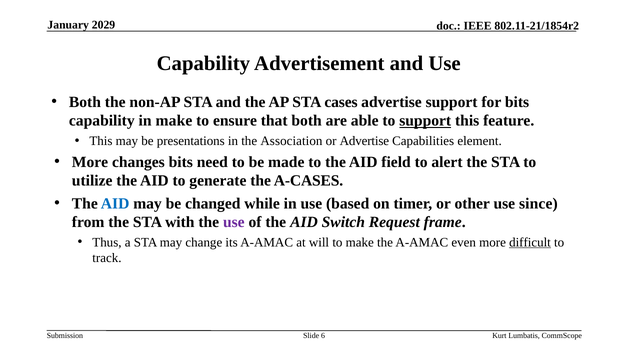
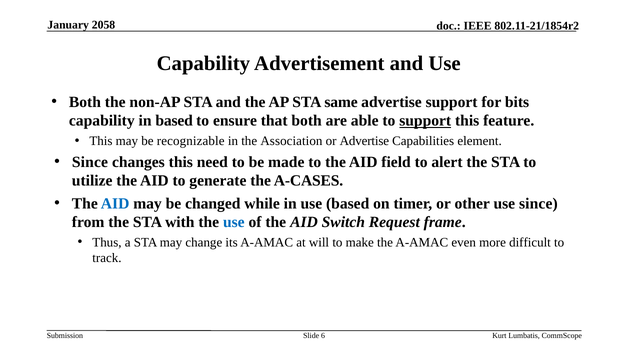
2029: 2029 -> 2058 (104, 25)
cases: cases -> same (341, 102)
in make: make -> based (174, 121)
presentations: presentations -> recognizable (191, 141)
More: More -> Since (90, 162)
changes bits: bits -> this (181, 162)
use colour: purple -> blue (234, 222)
difficult underline: present -> none (530, 243)
